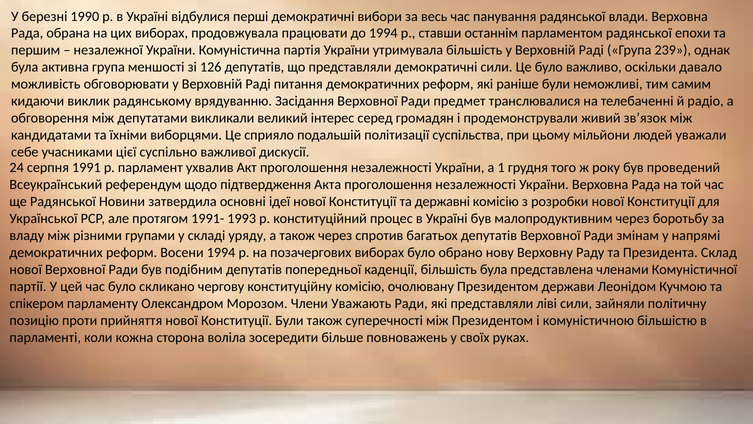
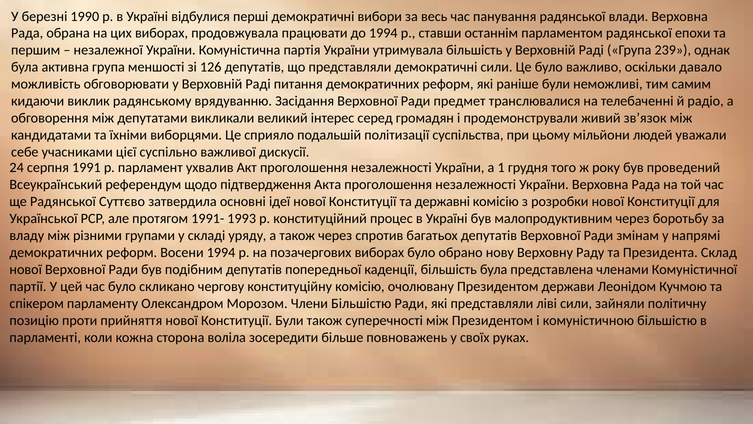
Новини: Новини -> Суттєво (122, 202)
Члени Уважають: Уважають -> Більшістю (361, 303)
